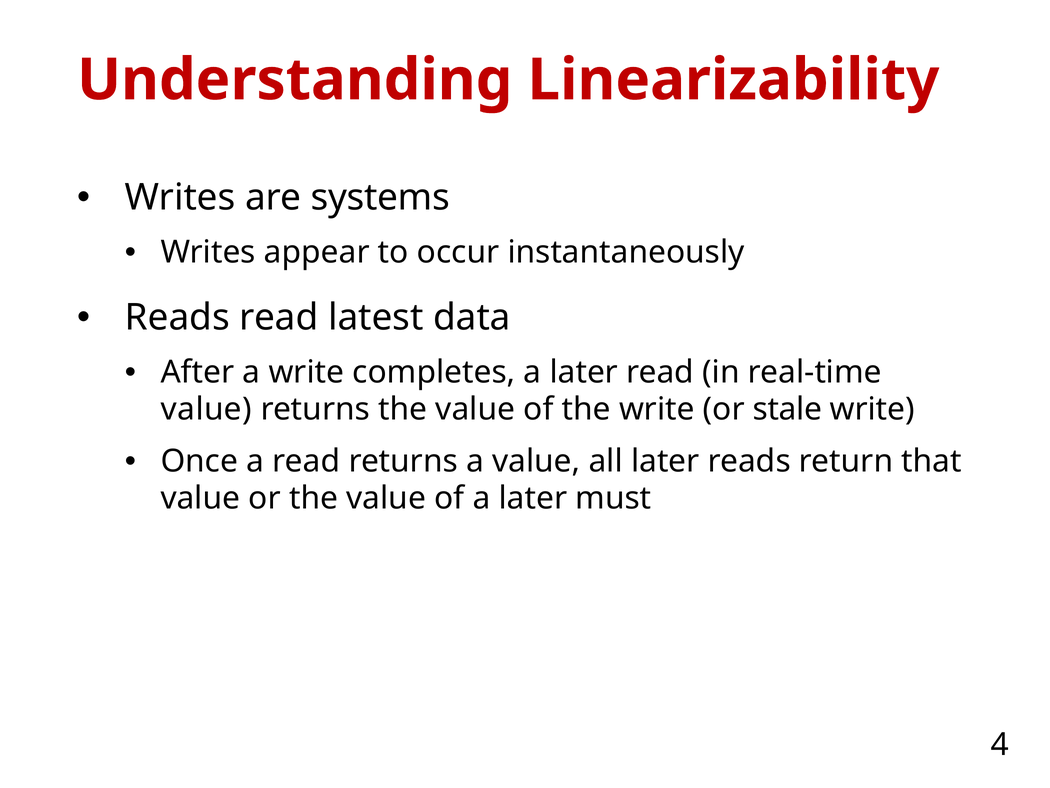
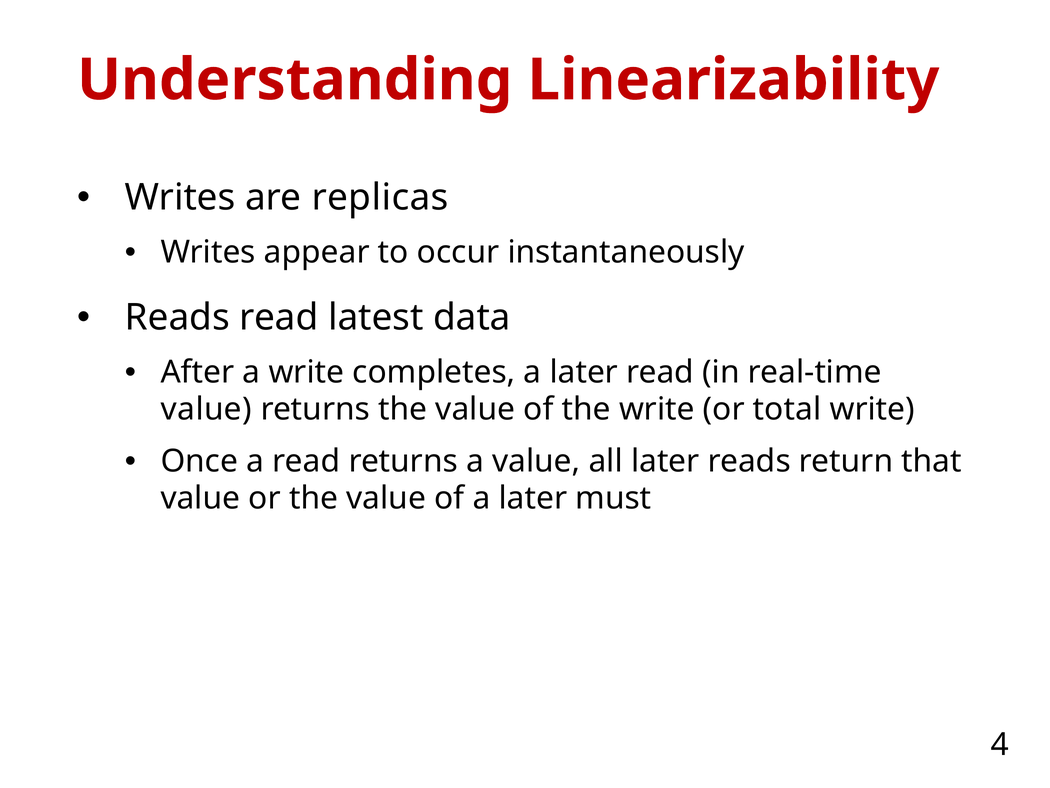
systems: systems -> replicas (380, 197)
stale: stale -> total (787, 409)
